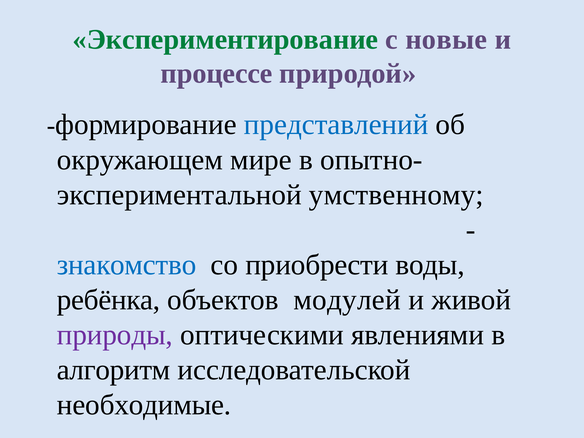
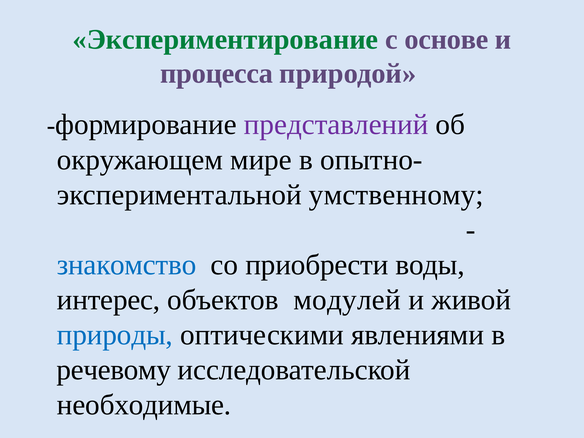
новые: новые -> основе (447, 39)
процессе: процессе -> процесса (217, 74)
представлений colour: blue -> purple (336, 125)
ребёнка: ребёнка -> интерес (109, 300)
природы colour: purple -> blue (115, 335)
алгоритм: алгоритм -> речевому (114, 370)
